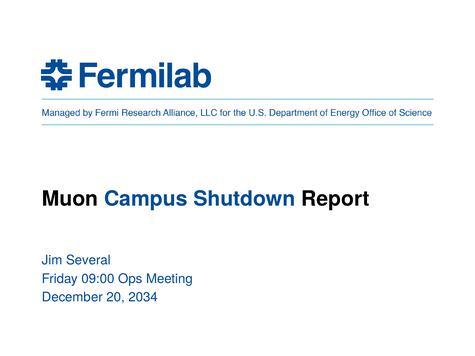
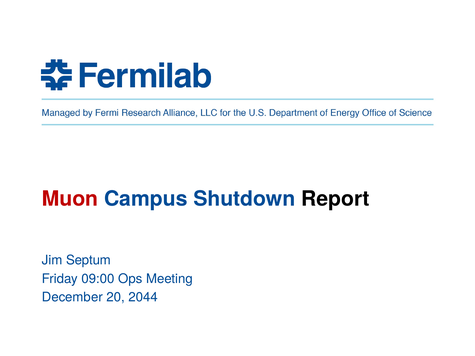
Muon colour: black -> red (70, 199)
Several: Several -> Septum (88, 260)
2034: 2034 -> 2044 (143, 297)
